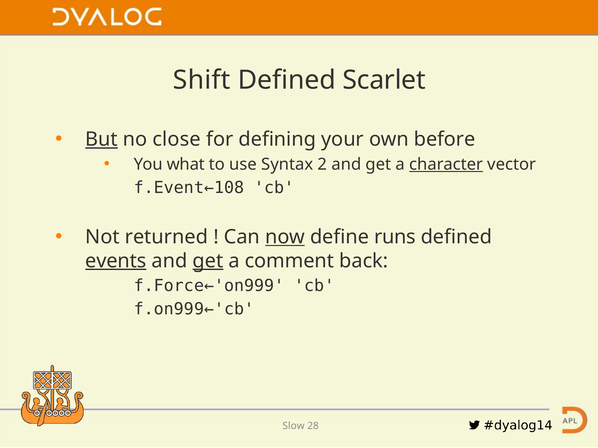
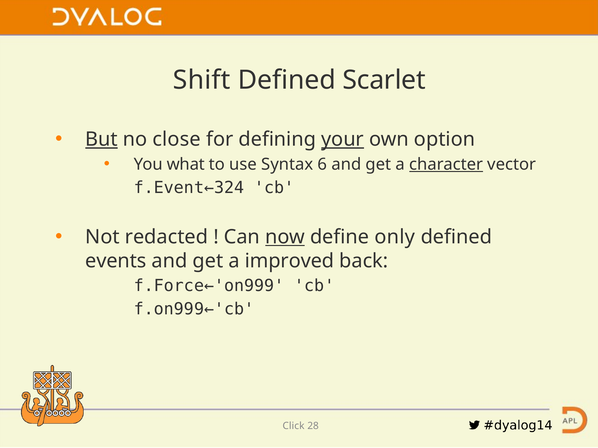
your underline: none -> present (343, 140)
before: before -> option (445, 140)
2: 2 -> 6 (322, 165)
f.Event←108: f.Event←108 -> f.Event←324 (189, 188)
returned: returned -> redacted (166, 237)
runs: runs -> only (395, 237)
events underline: present -> none (116, 261)
get underline: present -> none (208, 261)
comment: comment -> improved (289, 261)
Slow: Slow -> Click (294, 426)
